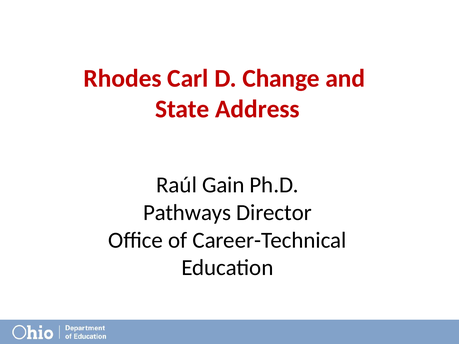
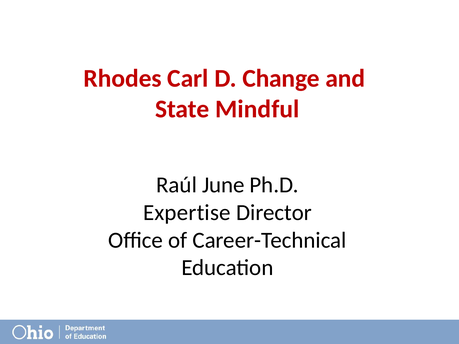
Address: Address -> Mindful (257, 109)
Gain: Gain -> June (223, 185)
Pathways: Pathways -> Expertise (187, 213)
